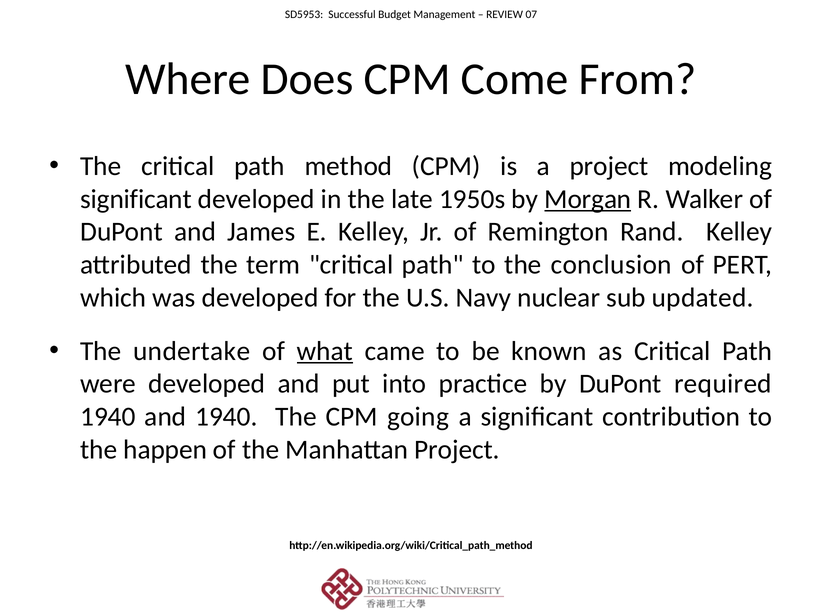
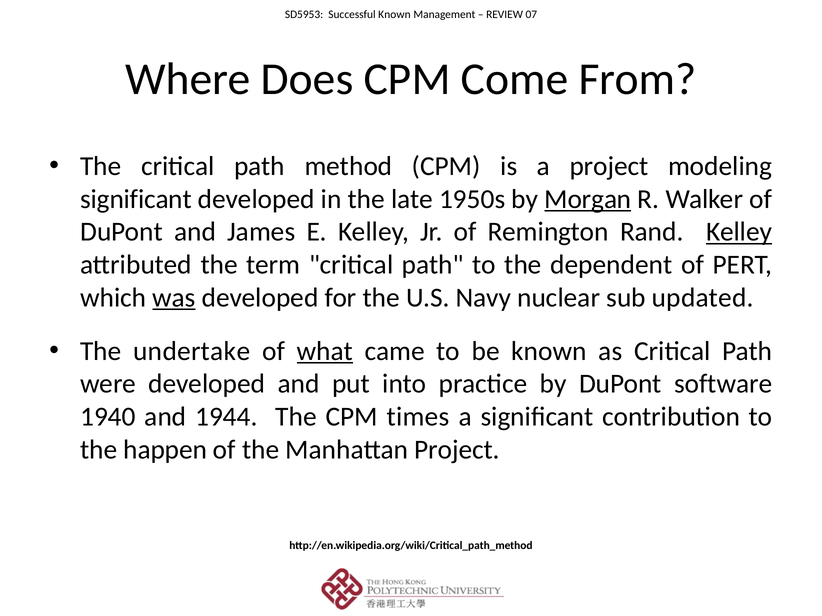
Budget: Budget -> Known (394, 14)
Kelley underline: none -> present (739, 232)
conclusion: conclusion -> dependent (611, 265)
was underline: none -> present (174, 298)
required: required -> software (723, 384)
and 1940: 1940 -> 1944 (226, 417)
going: going -> times (418, 417)
